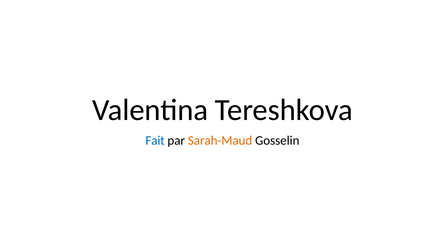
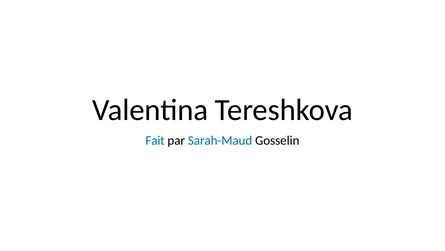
Sarah-Maud colour: orange -> blue (220, 140)
